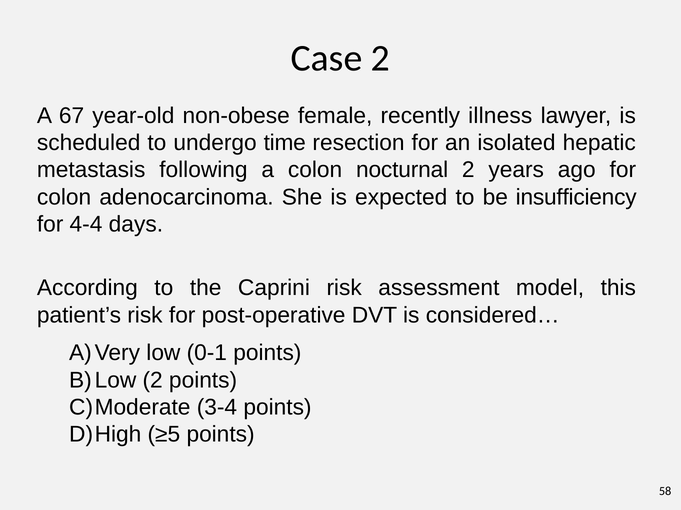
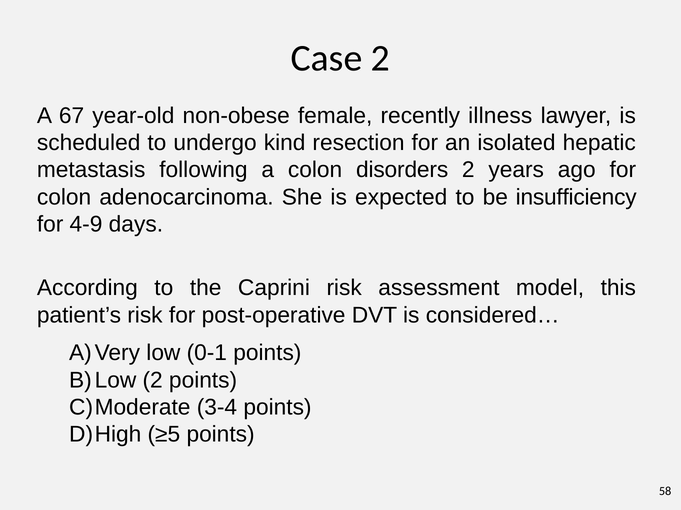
time: time -> kind (285, 143)
nocturnal: nocturnal -> disorders (402, 170)
4-4: 4-4 -> 4-9 (86, 225)
